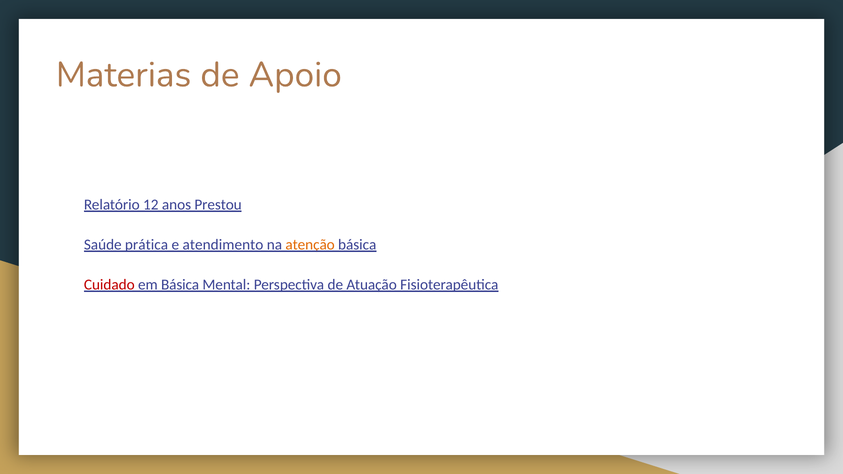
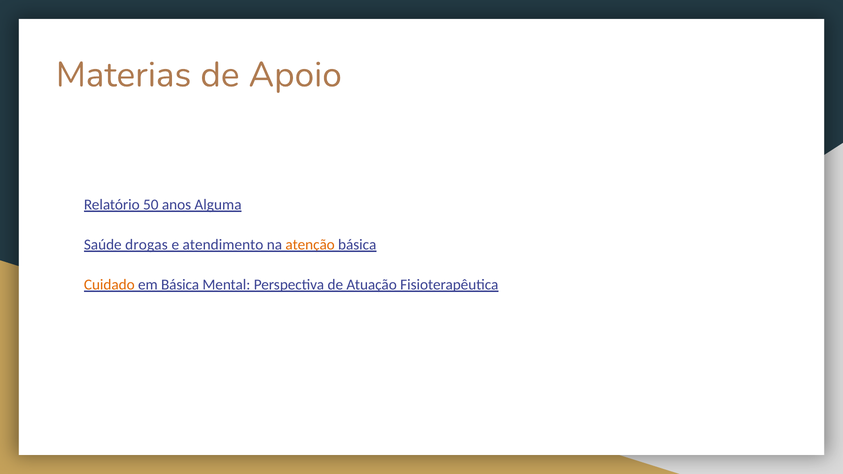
12: 12 -> 50 (151, 205)
Prestou: Prestou -> Alguma (218, 205)
prática: prática -> drogas (146, 245)
Cuidado colour: red -> orange (109, 285)
